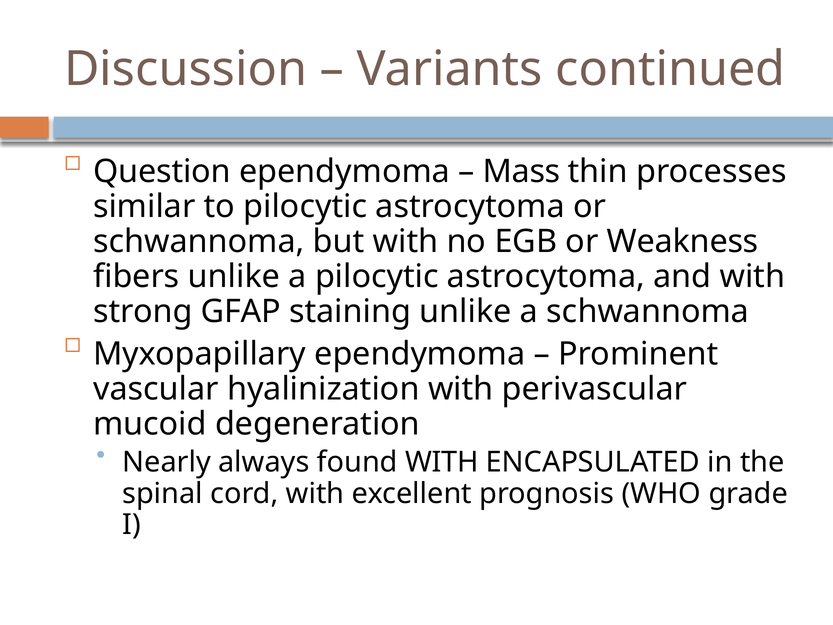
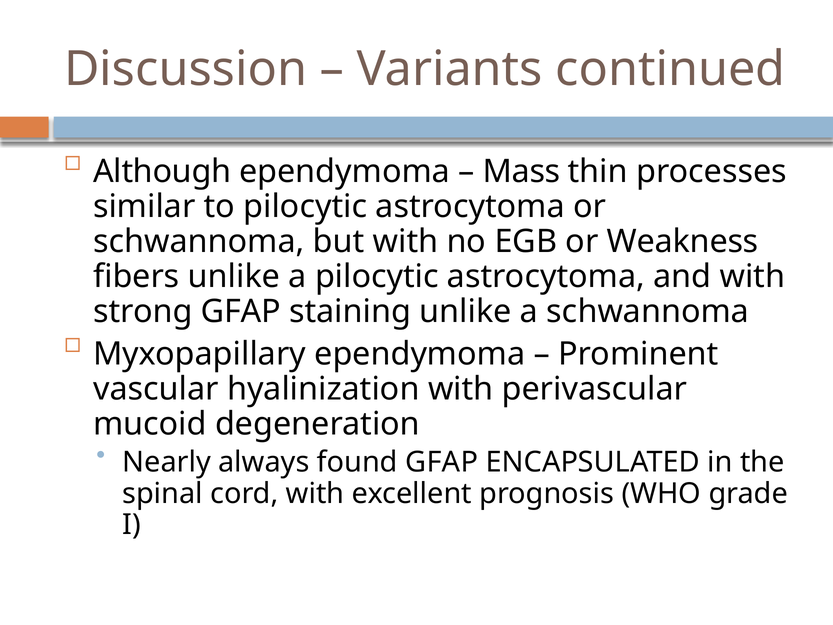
Question: Question -> Although (162, 172)
found WITH: WITH -> GFAP (442, 462)
